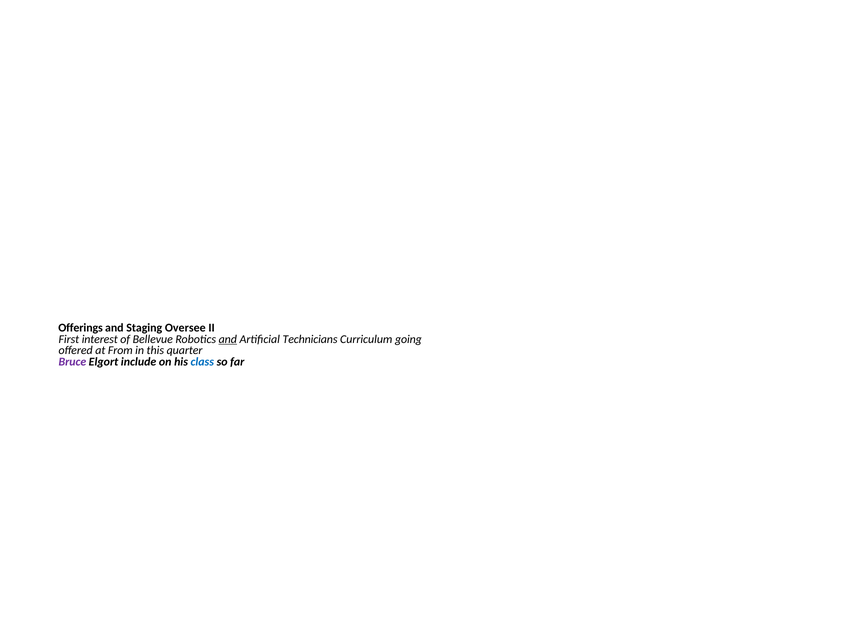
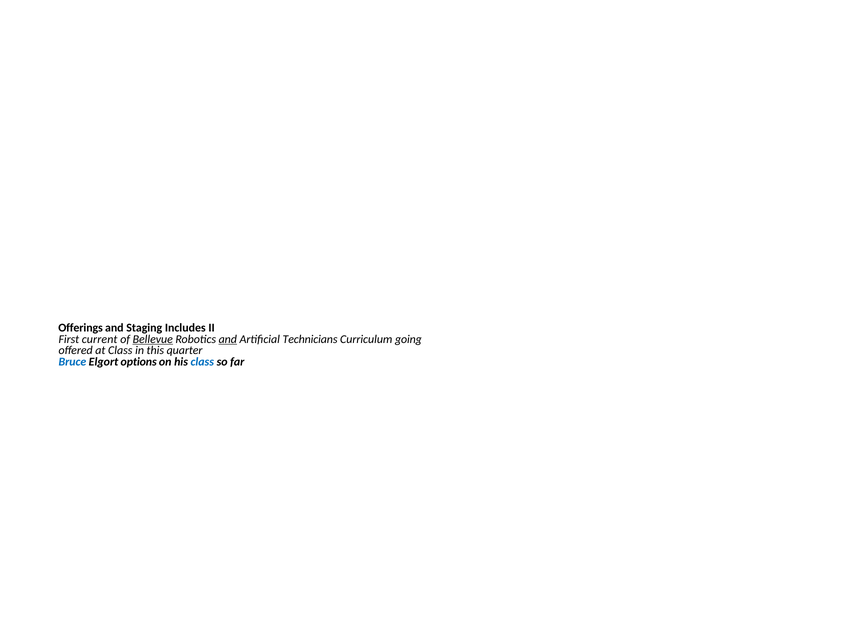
Oversee: Oversee -> Includes (185, 328)
interest: interest -> current (100, 339)
Bellevue underline: none -> present (153, 339)
at From: From -> Class (120, 351)
Bruce colour: purple -> blue (72, 362)
include: include -> options (139, 362)
